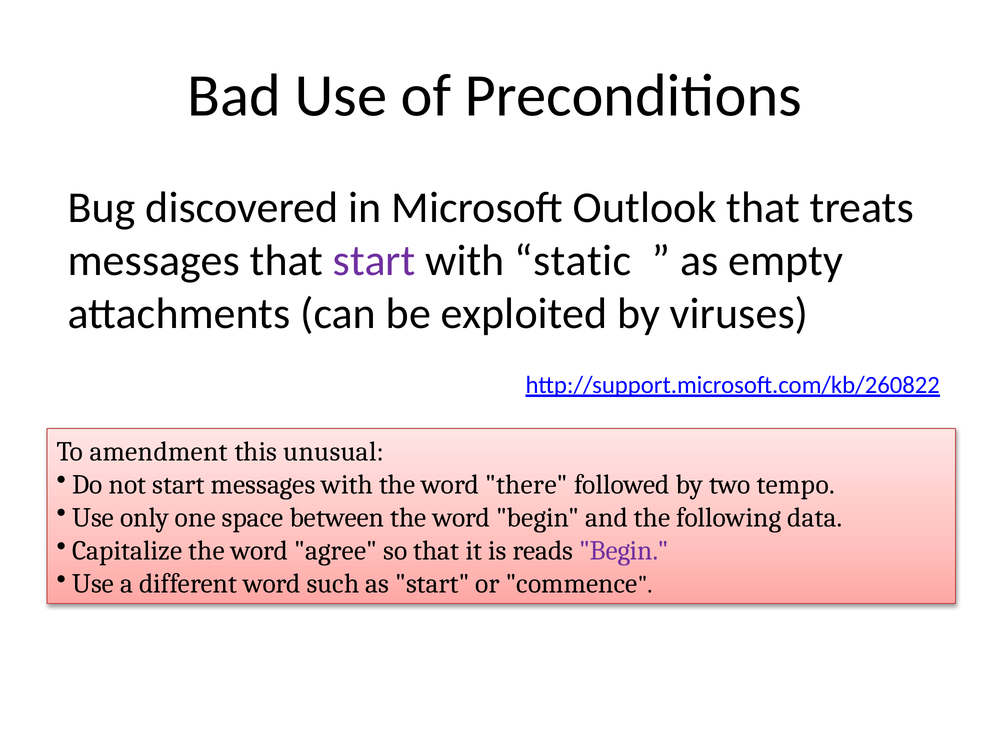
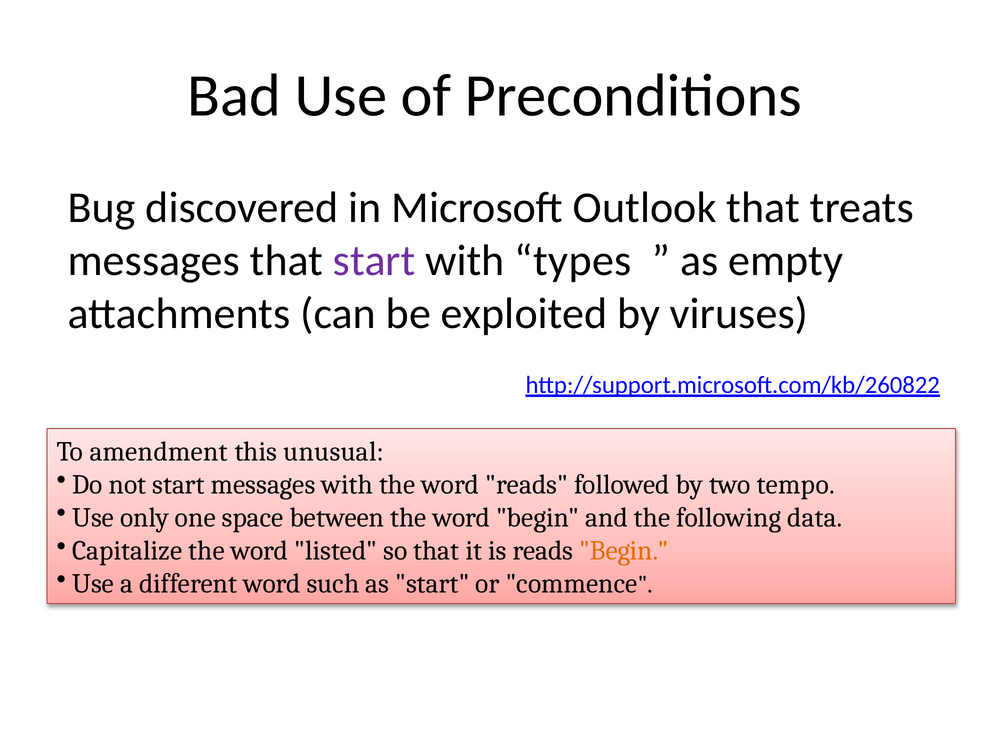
static: static -> types (573, 261)
word there: there -> reads (527, 484)
agree: agree -> listed (336, 551)
Begin colour: purple -> orange (624, 551)
